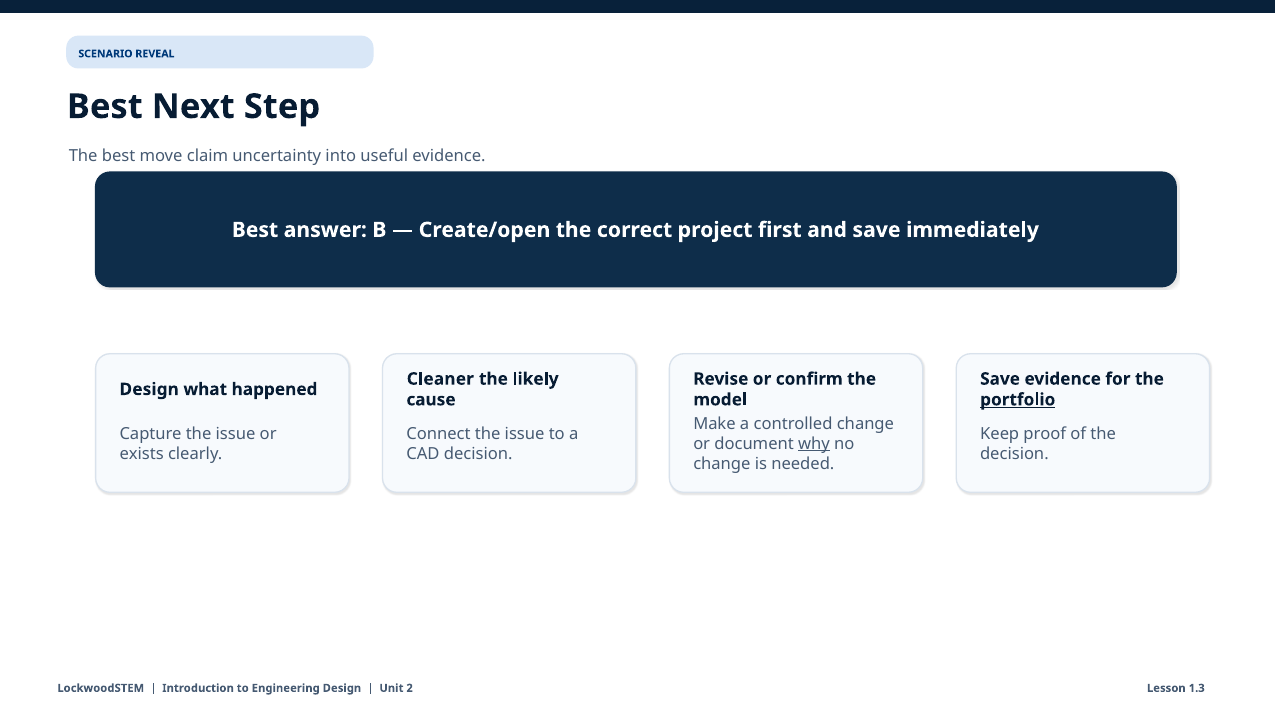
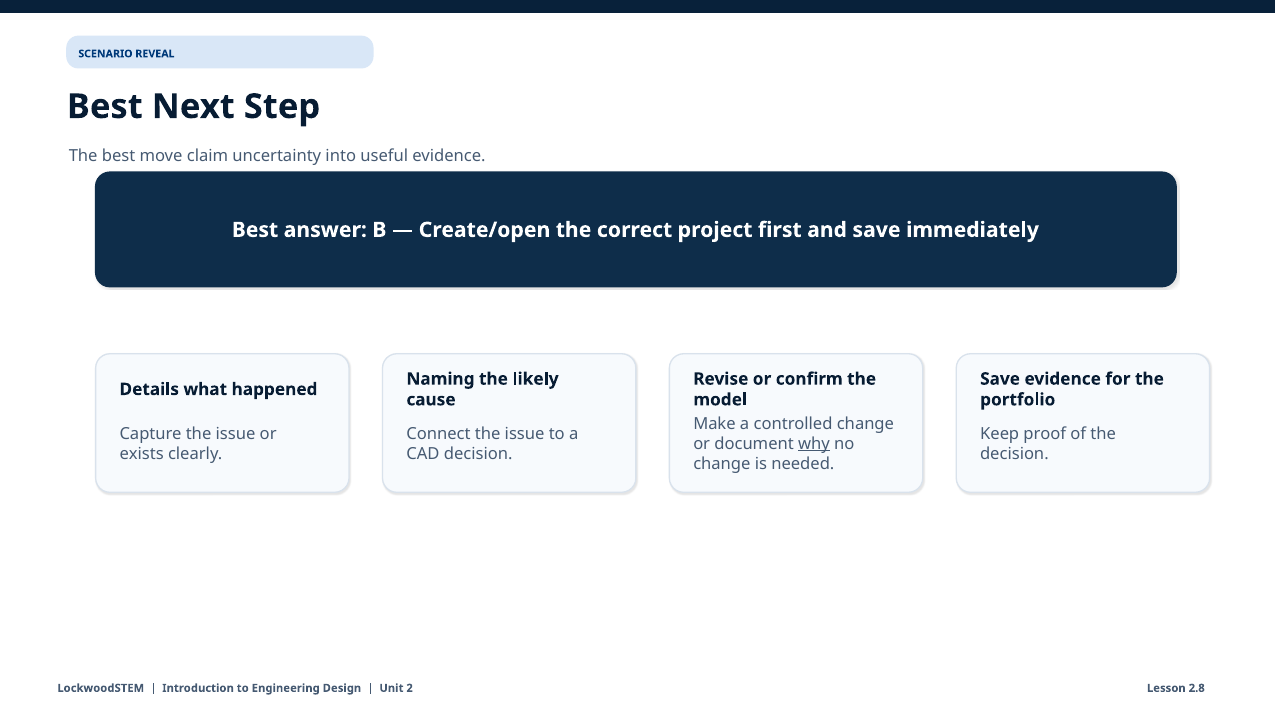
Cleaner: Cleaner -> Naming (440, 379)
Design: Design -> Details (149, 389)
portfolio underline: present -> none (1018, 400)
1.3: 1.3 -> 2.8 (1197, 688)
